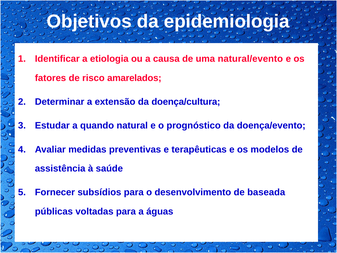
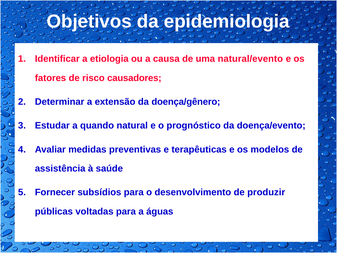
amarelados: amarelados -> causadores (134, 78)
doença/cultura: doença/cultura -> doença/gênero (186, 102)
baseada: baseada -> produzir (266, 192)
